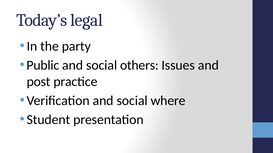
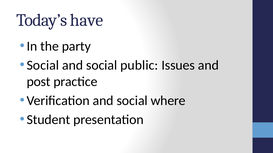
legal: legal -> have (87, 20)
Public: Public -> Social (43, 65)
others: others -> public (139, 65)
